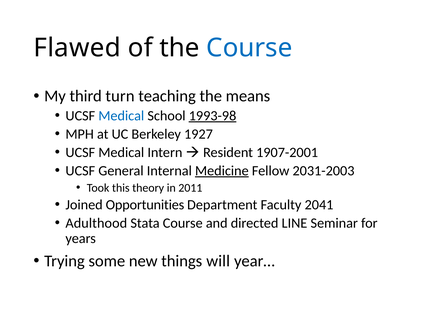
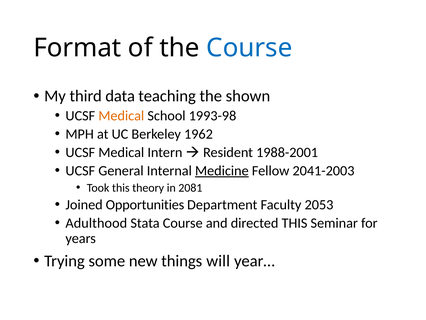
Flawed: Flawed -> Format (77, 48)
turn: turn -> data (120, 96)
means: means -> shown (248, 96)
Medical colour: blue -> orange (121, 116)
1993-98 underline: present -> none (213, 116)
1927: 1927 -> 1962 (198, 134)
1907-2001: 1907-2001 -> 1988-2001 (287, 152)
2031-2003: 2031-2003 -> 2041-2003 (324, 170)
2011: 2011 -> 2081 (190, 187)
2041: 2041 -> 2053 (319, 204)
directed LINE: LINE -> THIS (295, 223)
